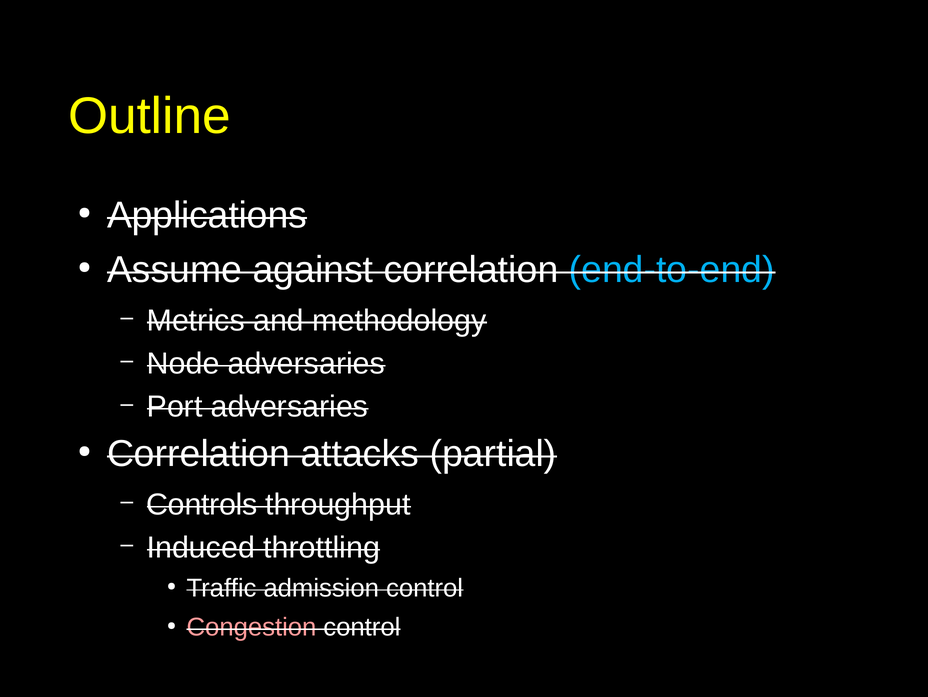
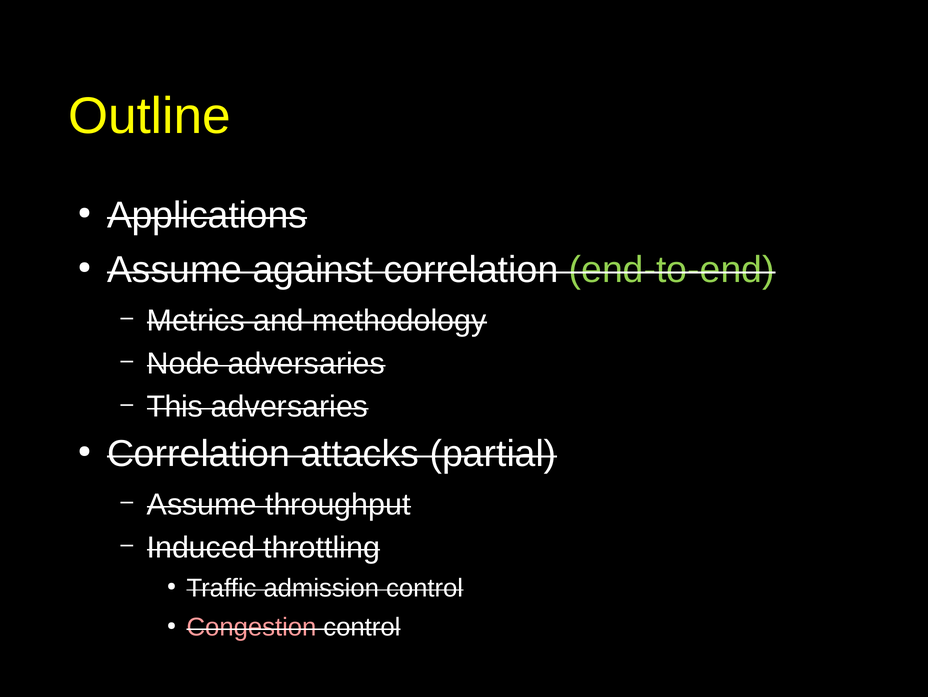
end-to-end colour: light blue -> light green (672, 270)
Port: Port -> This (175, 407)
Controls: Controls -> Assume (202, 504)
